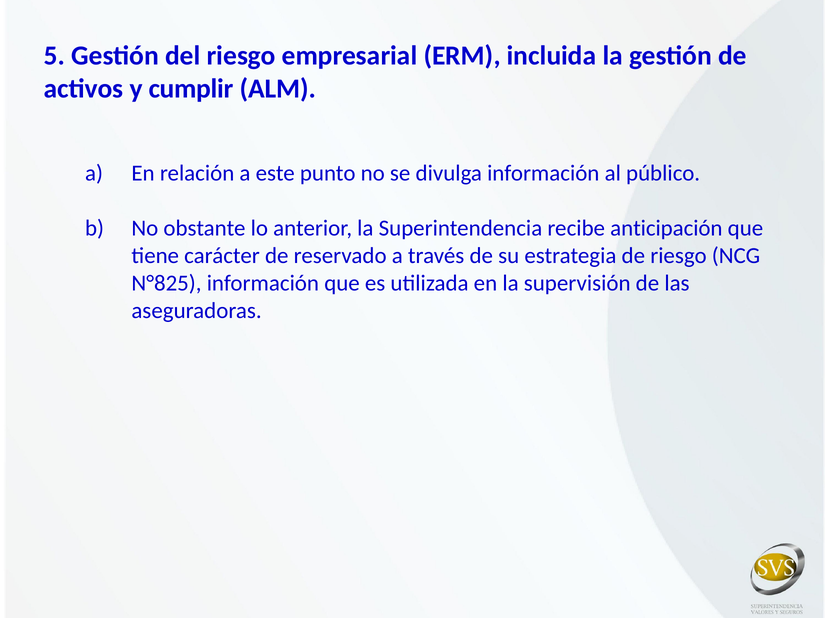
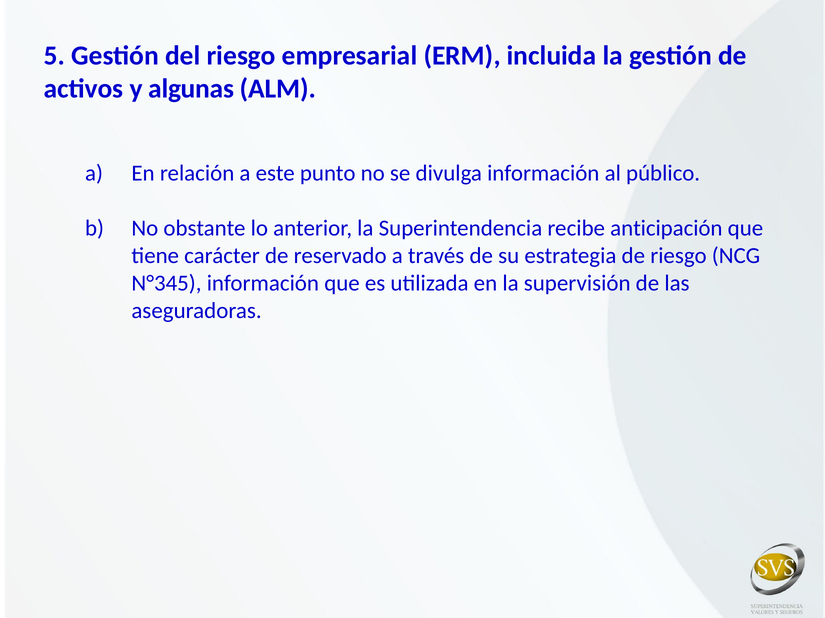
cumplir: cumplir -> algunas (191, 89)
N°825: N°825 -> N°345 (166, 284)
